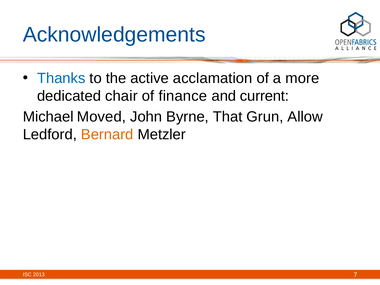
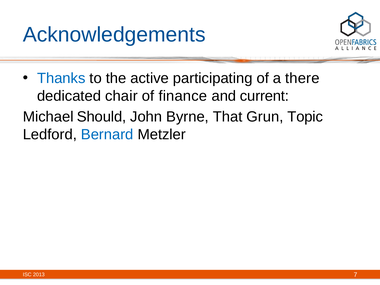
acclamation: acclamation -> participating (213, 78)
more: more -> there (302, 78)
Moved: Moved -> Should (102, 117)
Allow: Allow -> Topic (305, 117)
Bernard colour: orange -> blue (107, 135)
